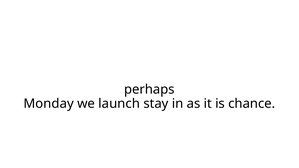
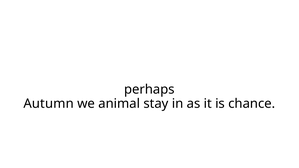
Monday: Monday -> Autumn (49, 104)
launch: launch -> animal (119, 104)
